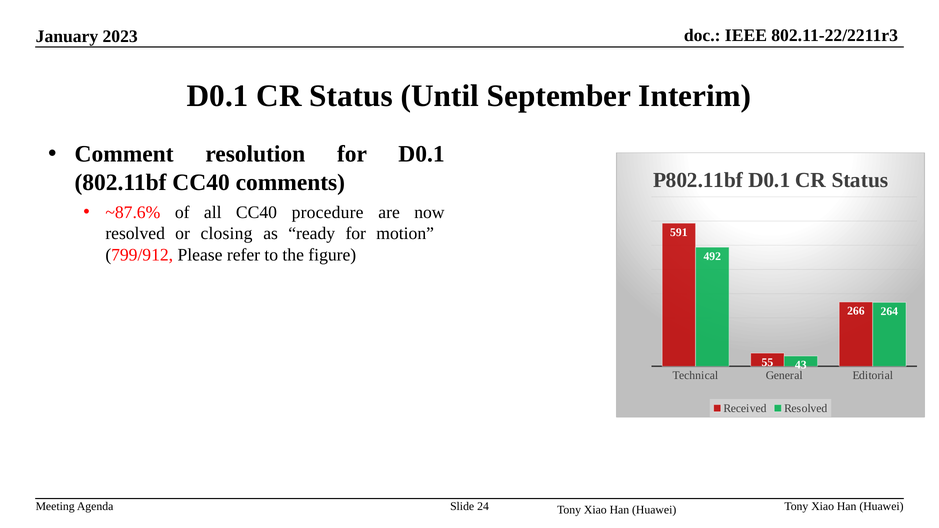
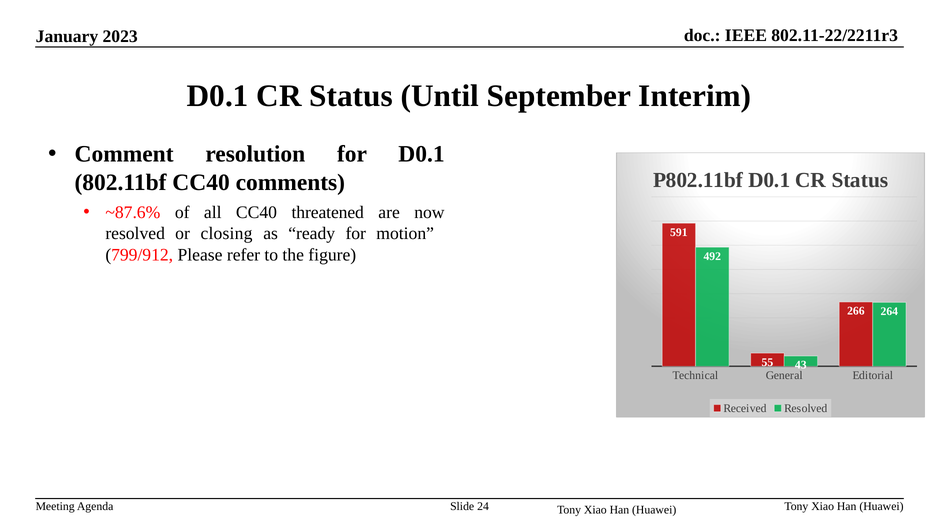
procedure: procedure -> threatened (328, 213)
